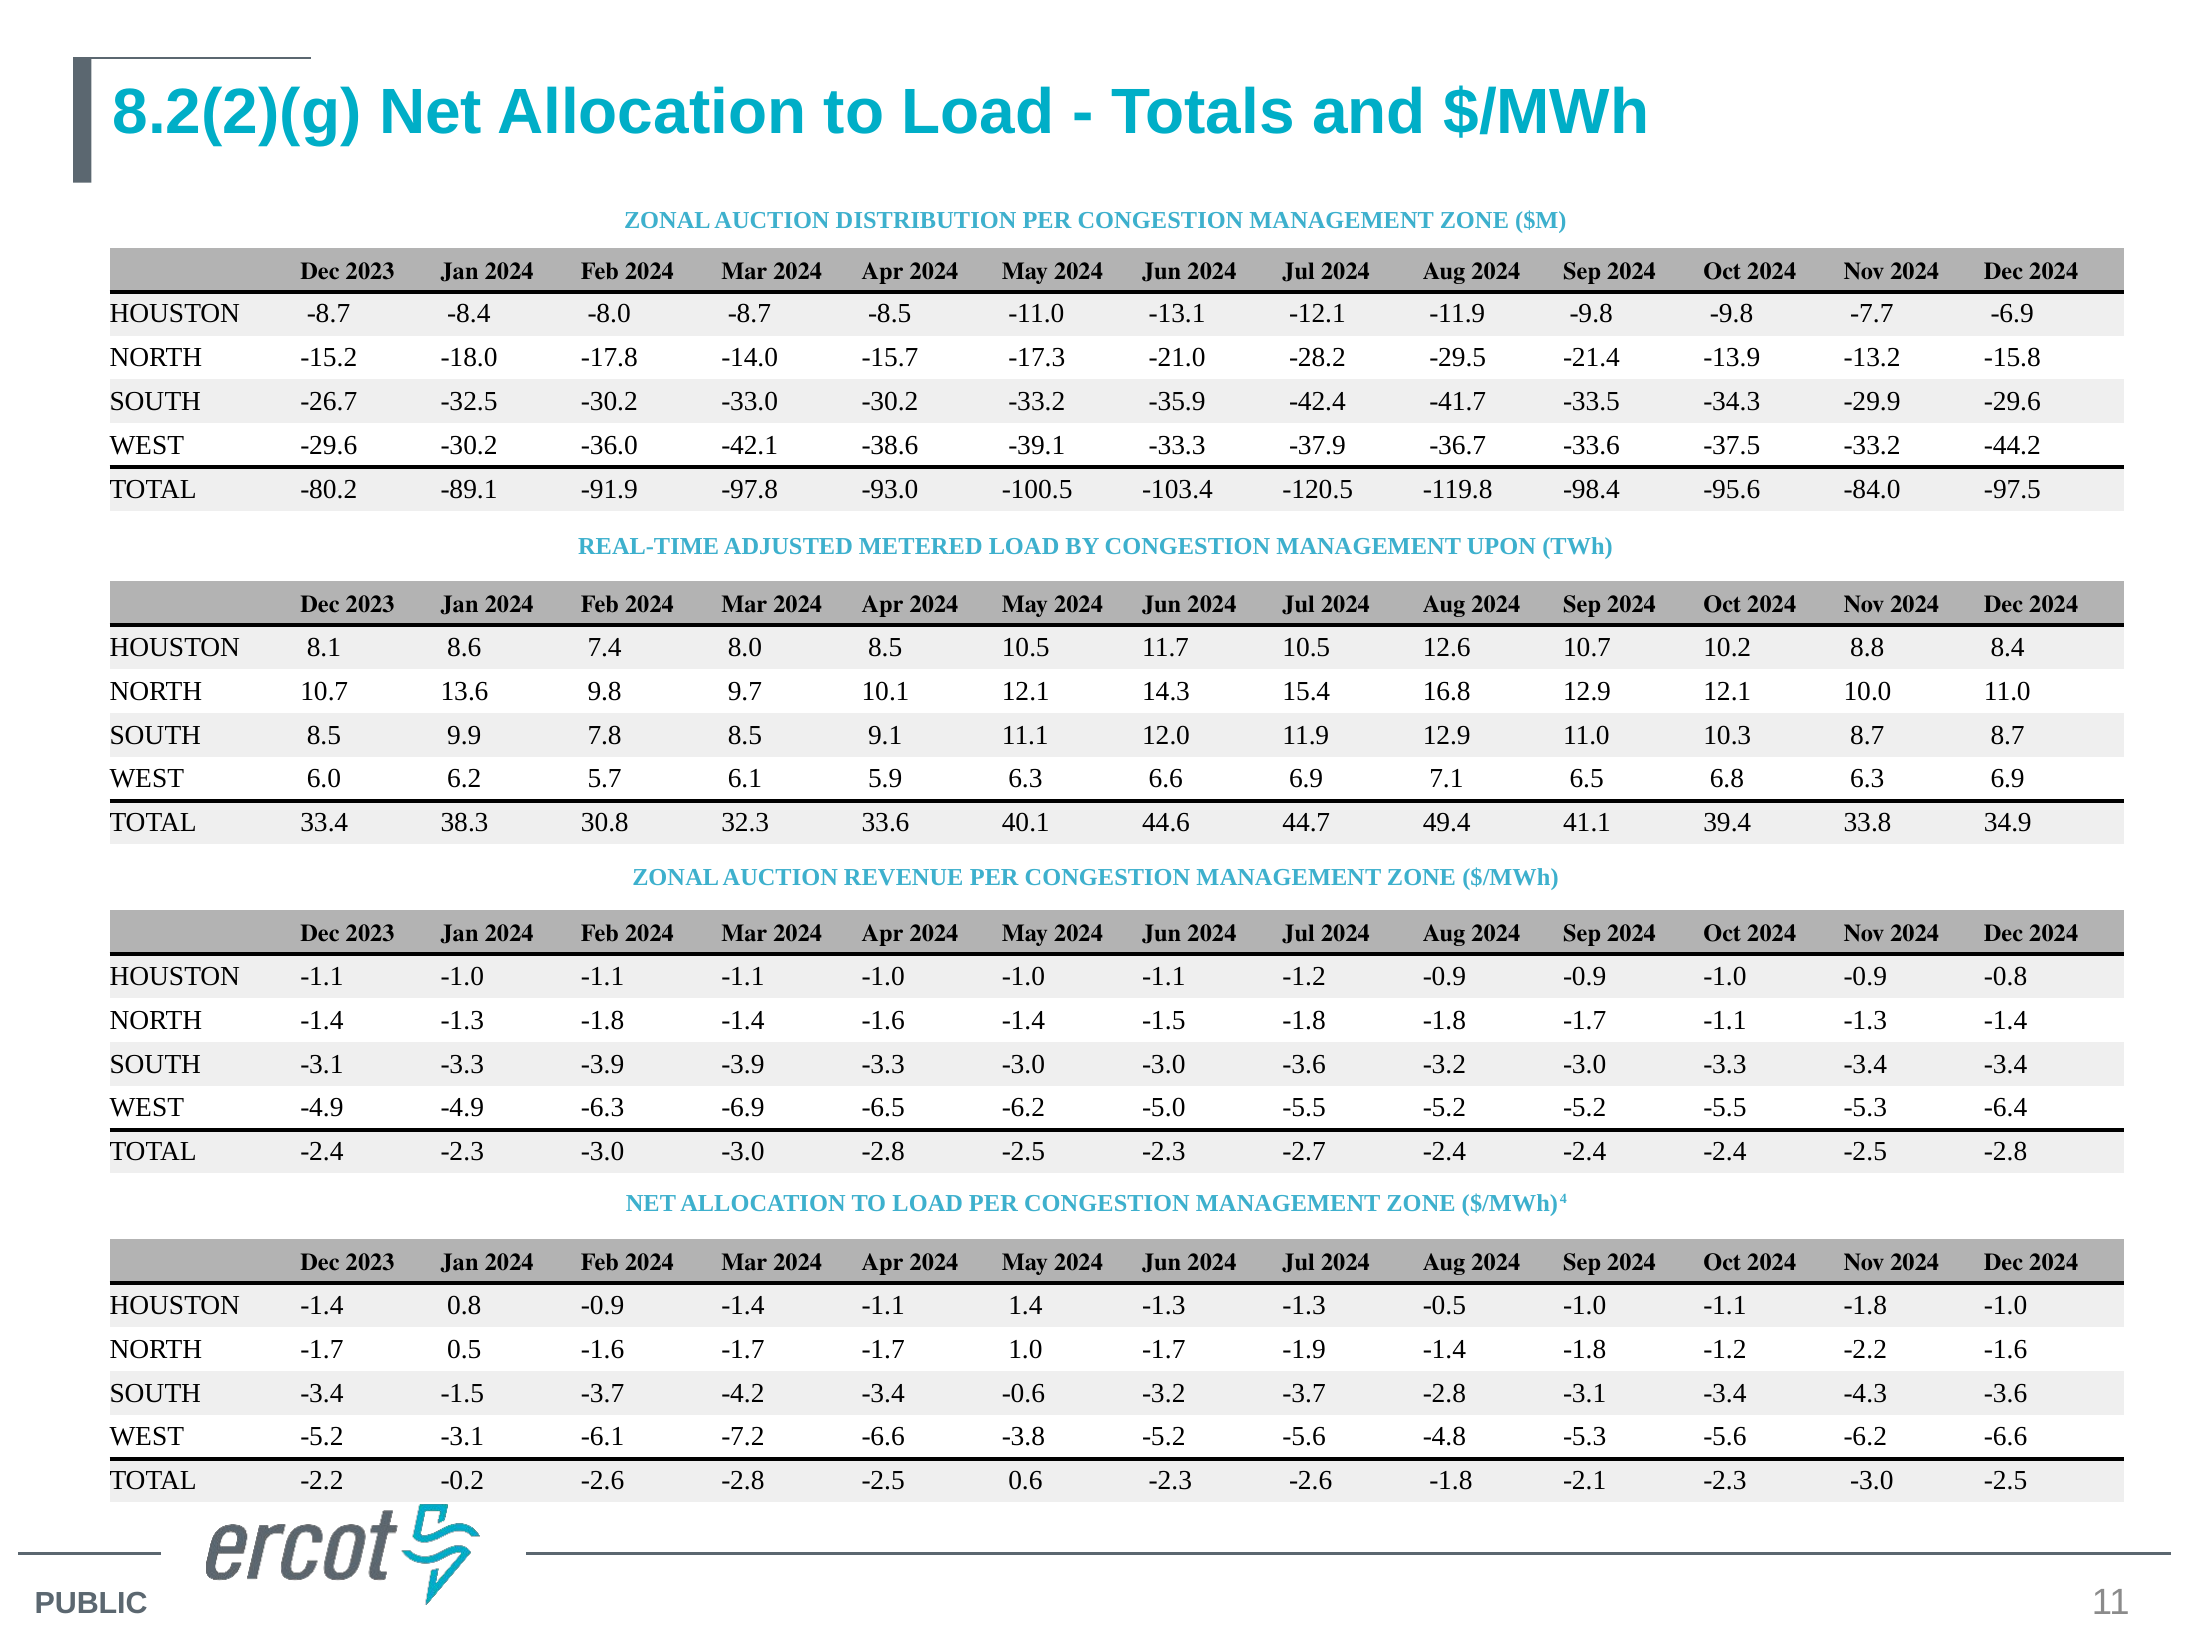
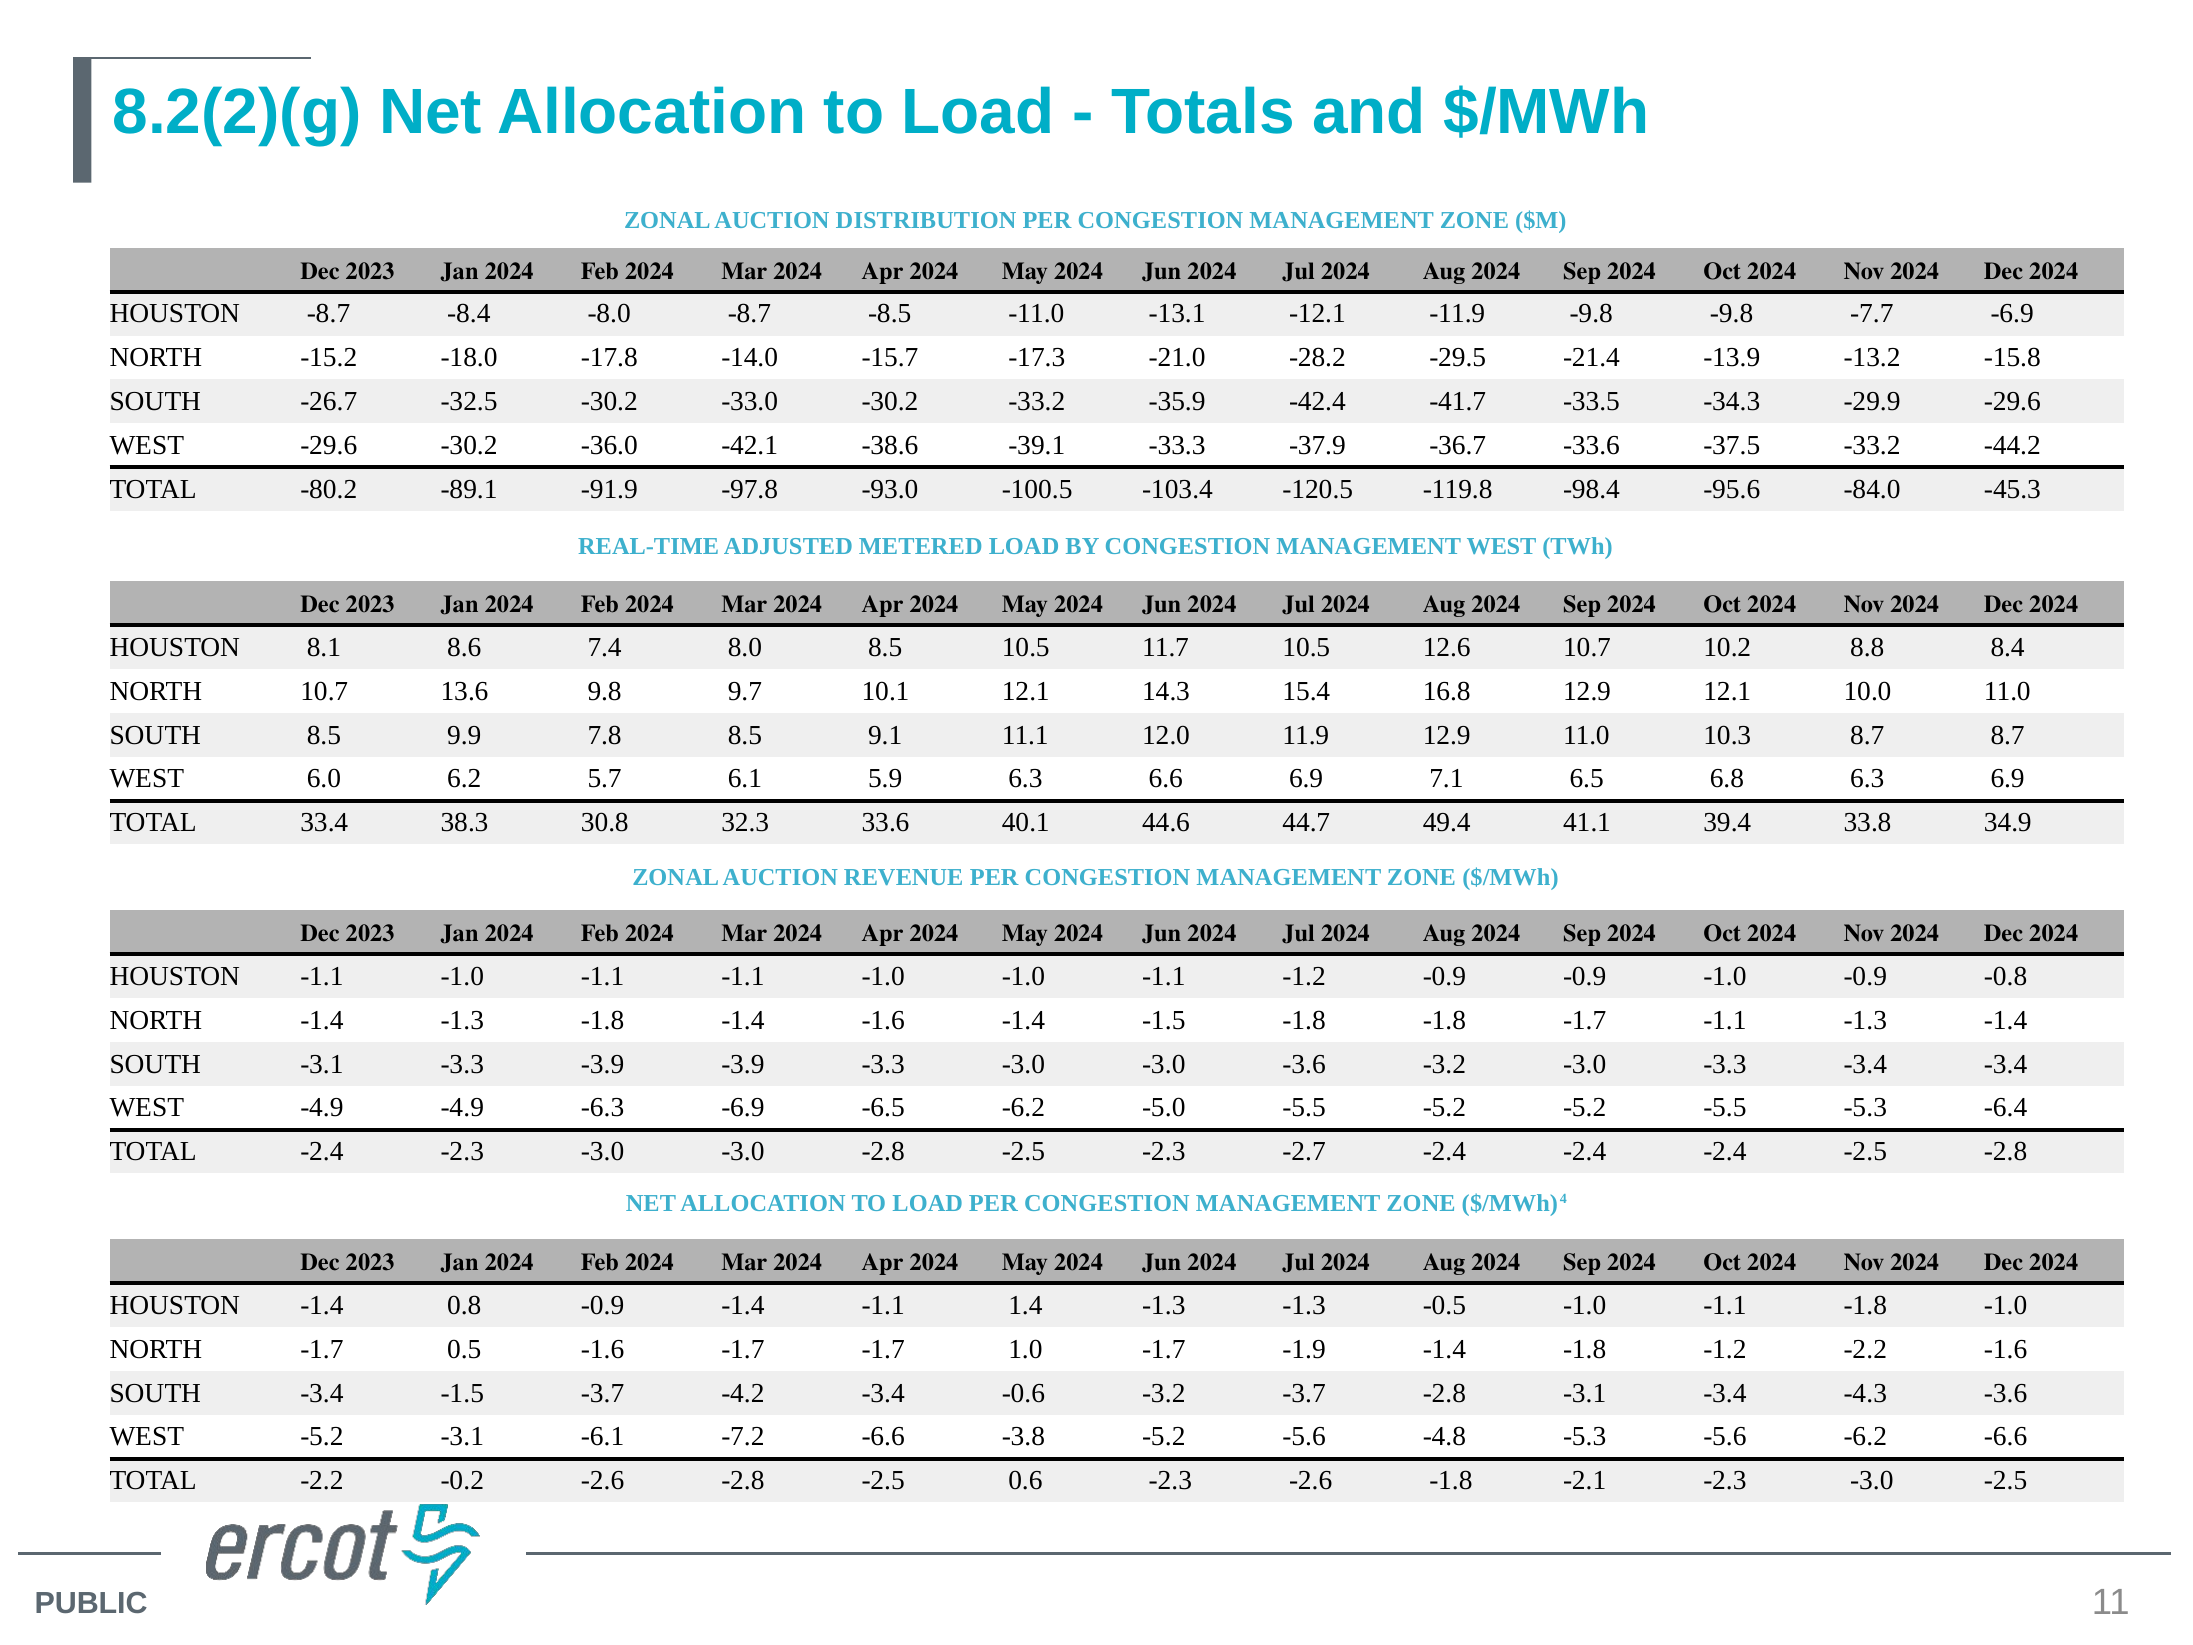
-97.5: -97.5 -> -45.3 (2012, 489)
MANAGEMENT UPON: UPON -> WEST (1501, 546)
